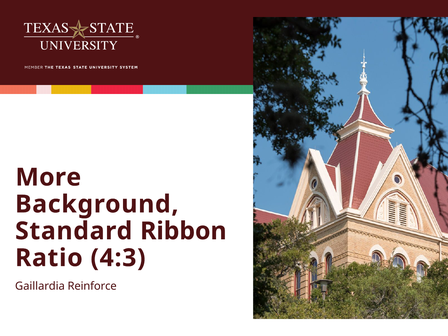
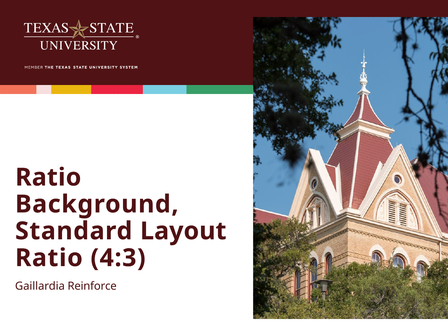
More: More -> Ratio (48, 177)
Ribbon: Ribbon -> Layout (183, 231)
